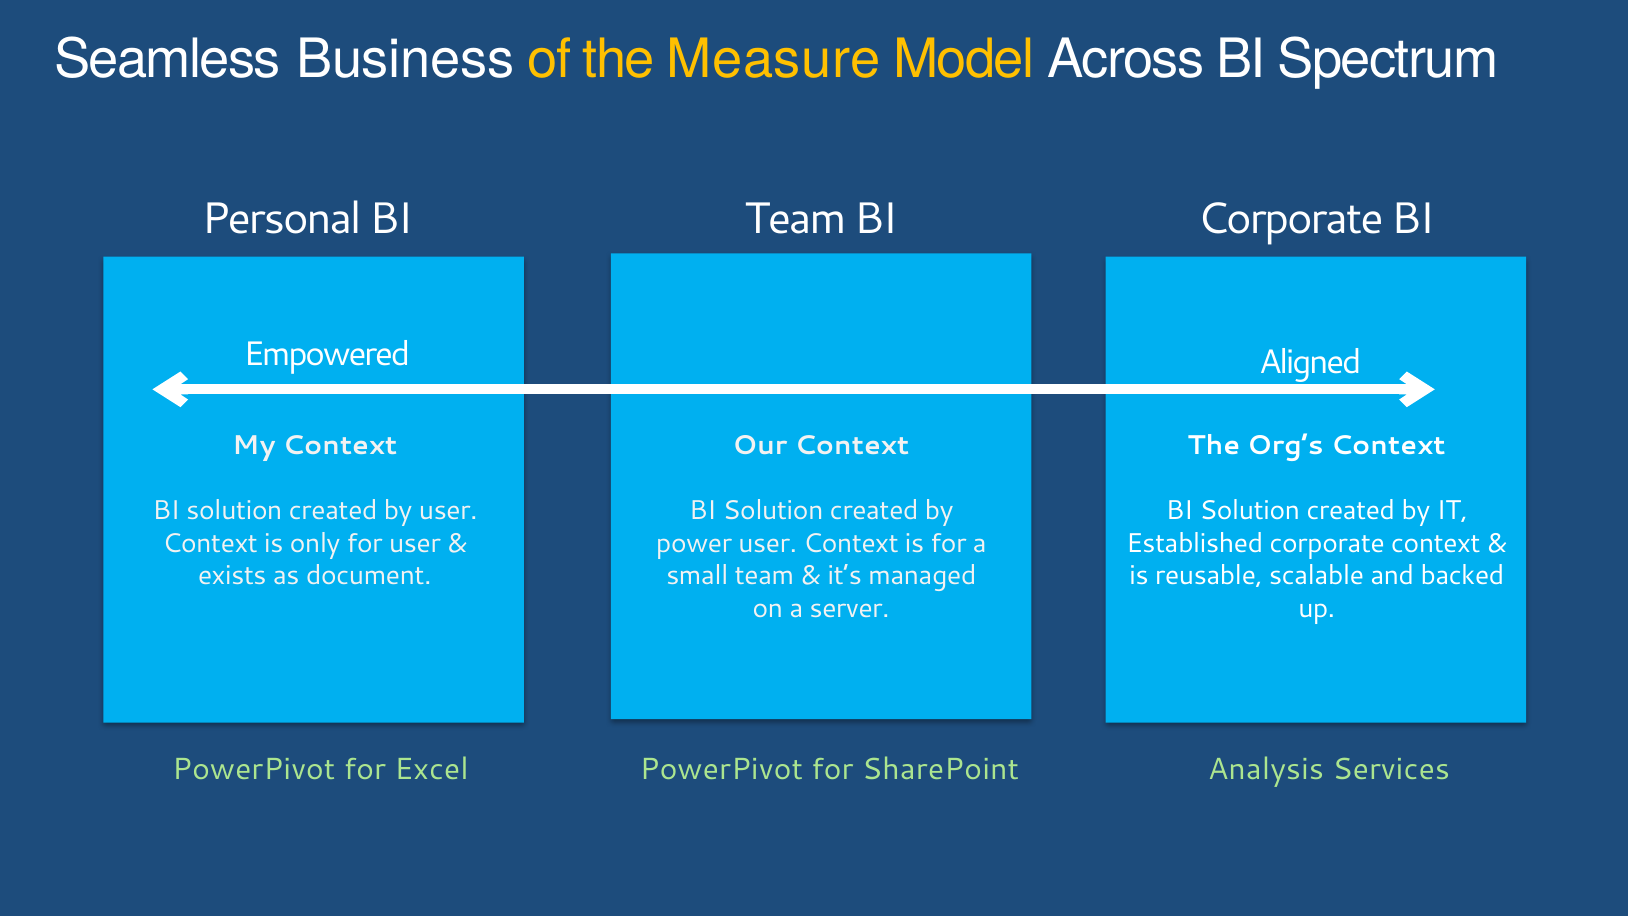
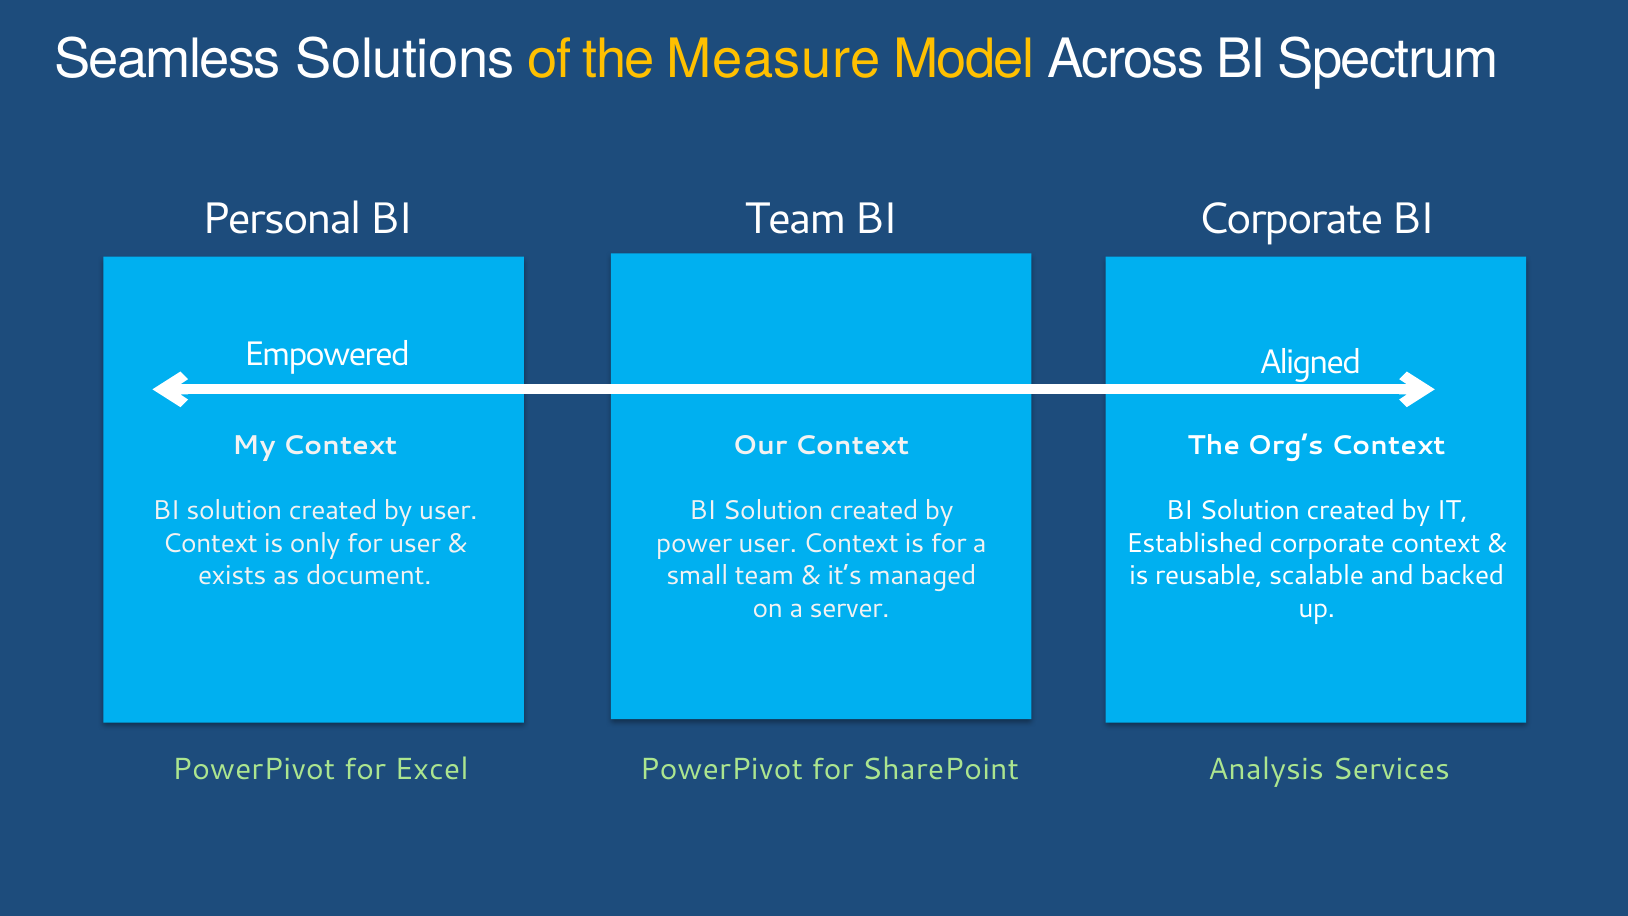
Business: Business -> Solutions (405, 60)
